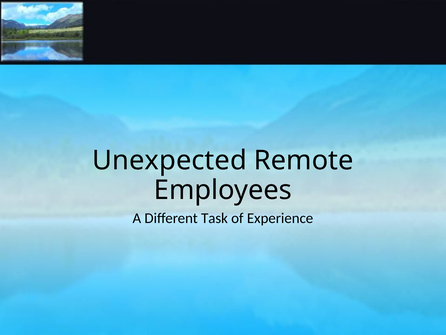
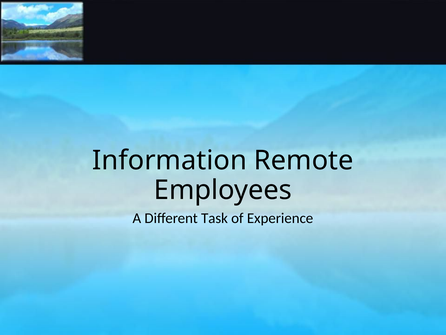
Unexpected: Unexpected -> Information (170, 160)
